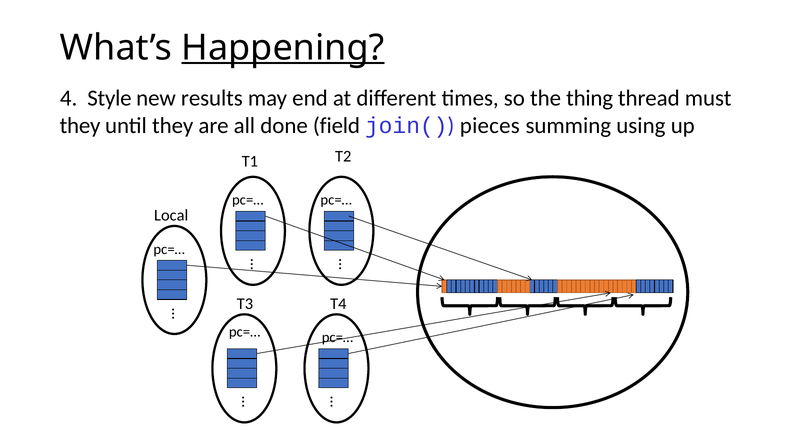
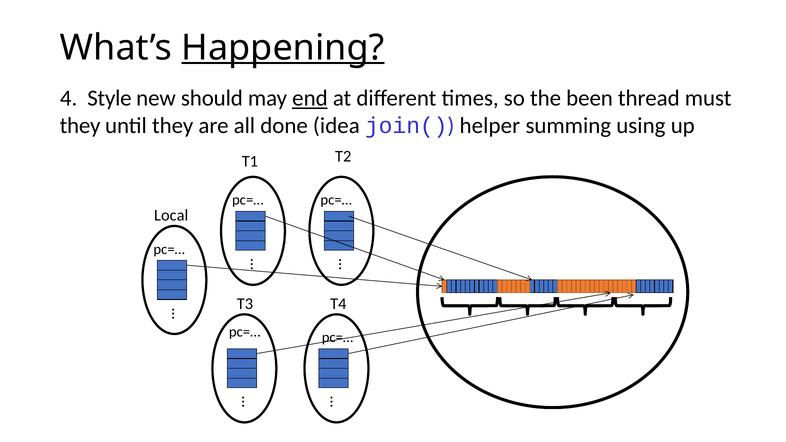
results: results -> should (212, 98)
end underline: none -> present (310, 98)
thing: thing -> been (590, 98)
field: field -> idea (336, 126)
pieces: pieces -> helper (490, 126)
